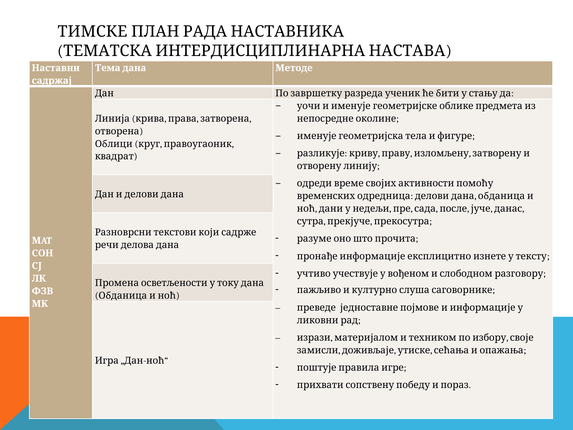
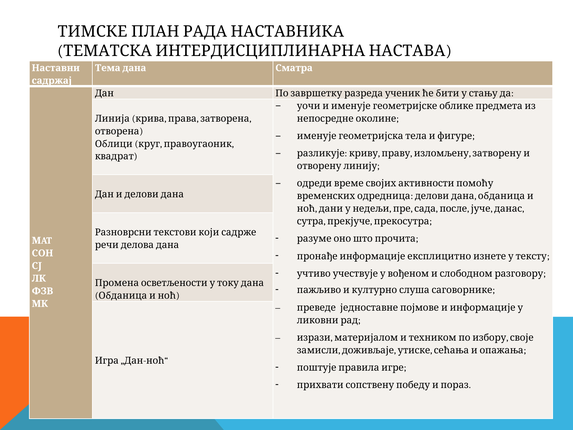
Методе: Методе -> Сматра (294, 68)
